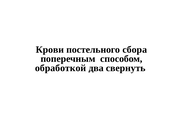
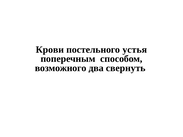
сбора: сбора -> устья (135, 50)
обработкой: обработкой -> возможного (61, 68)
